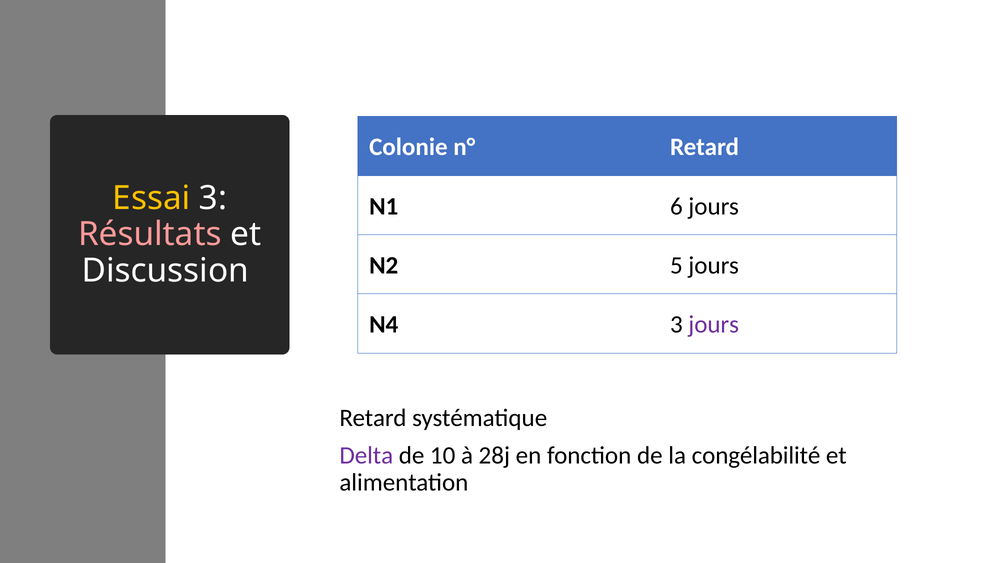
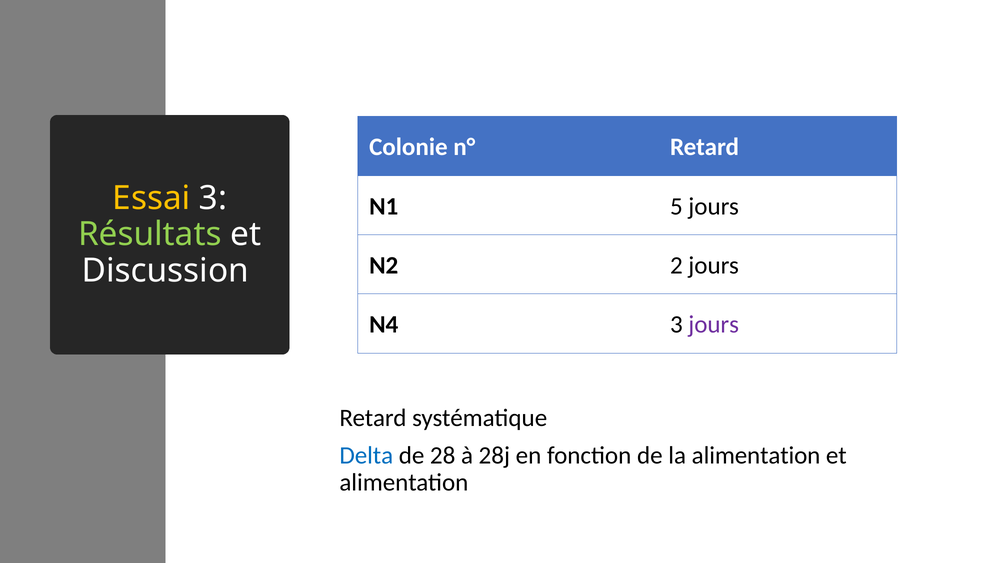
6: 6 -> 5 (676, 206)
Résultats colour: pink -> light green (150, 235)
5: 5 -> 2 (676, 266)
Delta colour: purple -> blue (366, 456)
10: 10 -> 28 (443, 456)
la congélabilité: congélabilité -> alimentation (756, 456)
